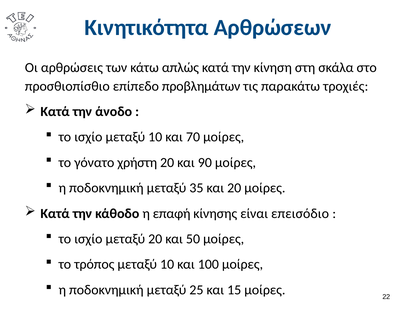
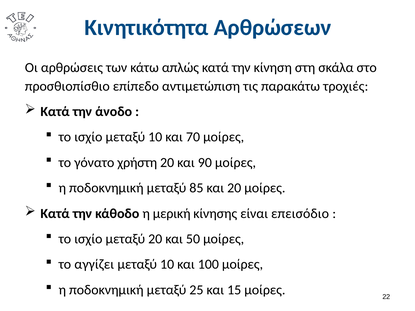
προβλημάτων: προβλημάτων -> αντιμετώπιση (201, 86)
35: 35 -> 85 (196, 188)
επαφή: επαφή -> μερική (172, 214)
τρόπος: τρόπος -> αγγίζει (94, 265)
